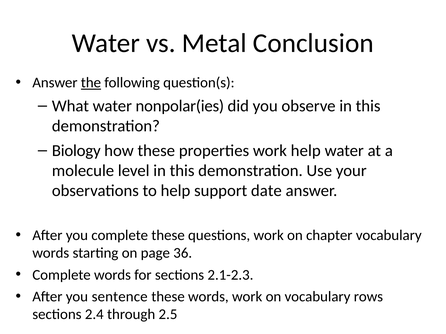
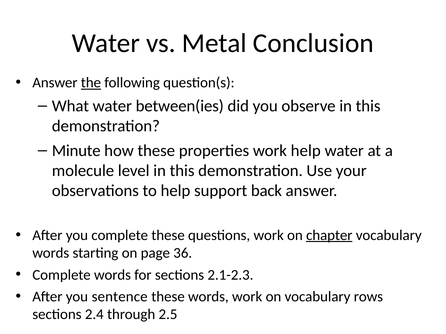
nonpolar(ies: nonpolar(ies -> between(ies (180, 106)
Biology: Biology -> Minute (76, 151)
date: date -> back (266, 191)
chapter underline: none -> present (329, 236)
